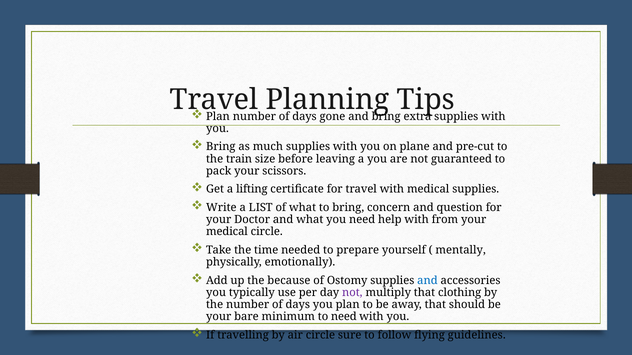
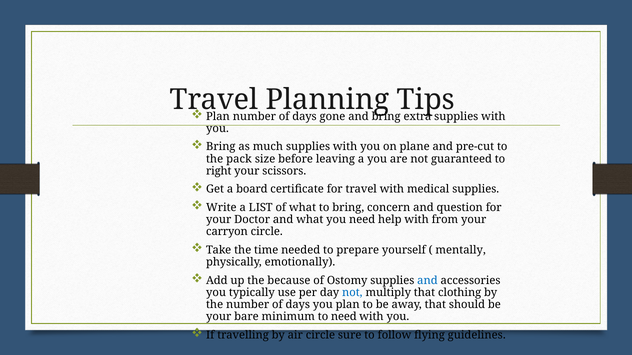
train: train -> pack (239, 159)
pack: pack -> right (219, 171)
lifting: lifting -> board (252, 190)
medical: medical -> carryon (227, 232)
not colour: purple -> blue (352, 293)
